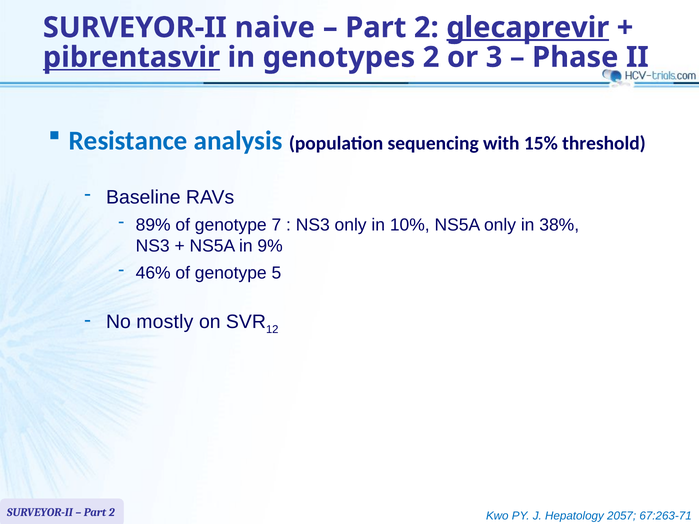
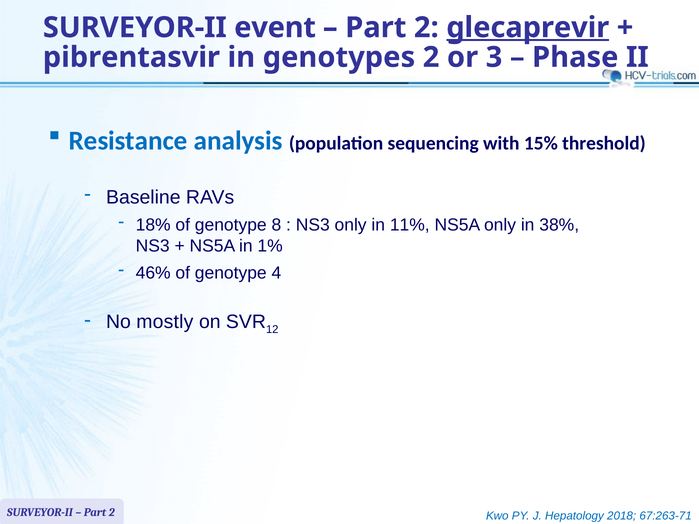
naive: naive -> event (275, 28)
pibrentasvir underline: present -> none (131, 57)
89%: 89% -> 18% (153, 225)
7: 7 -> 8 (276, 225)
10%: 10% -> 11% (410, 225)
9%: 9% -> 1% (270, 246)
5: 5 -> 4 (276, 273)
2057: 2057 -> 2018 (622, 516)
